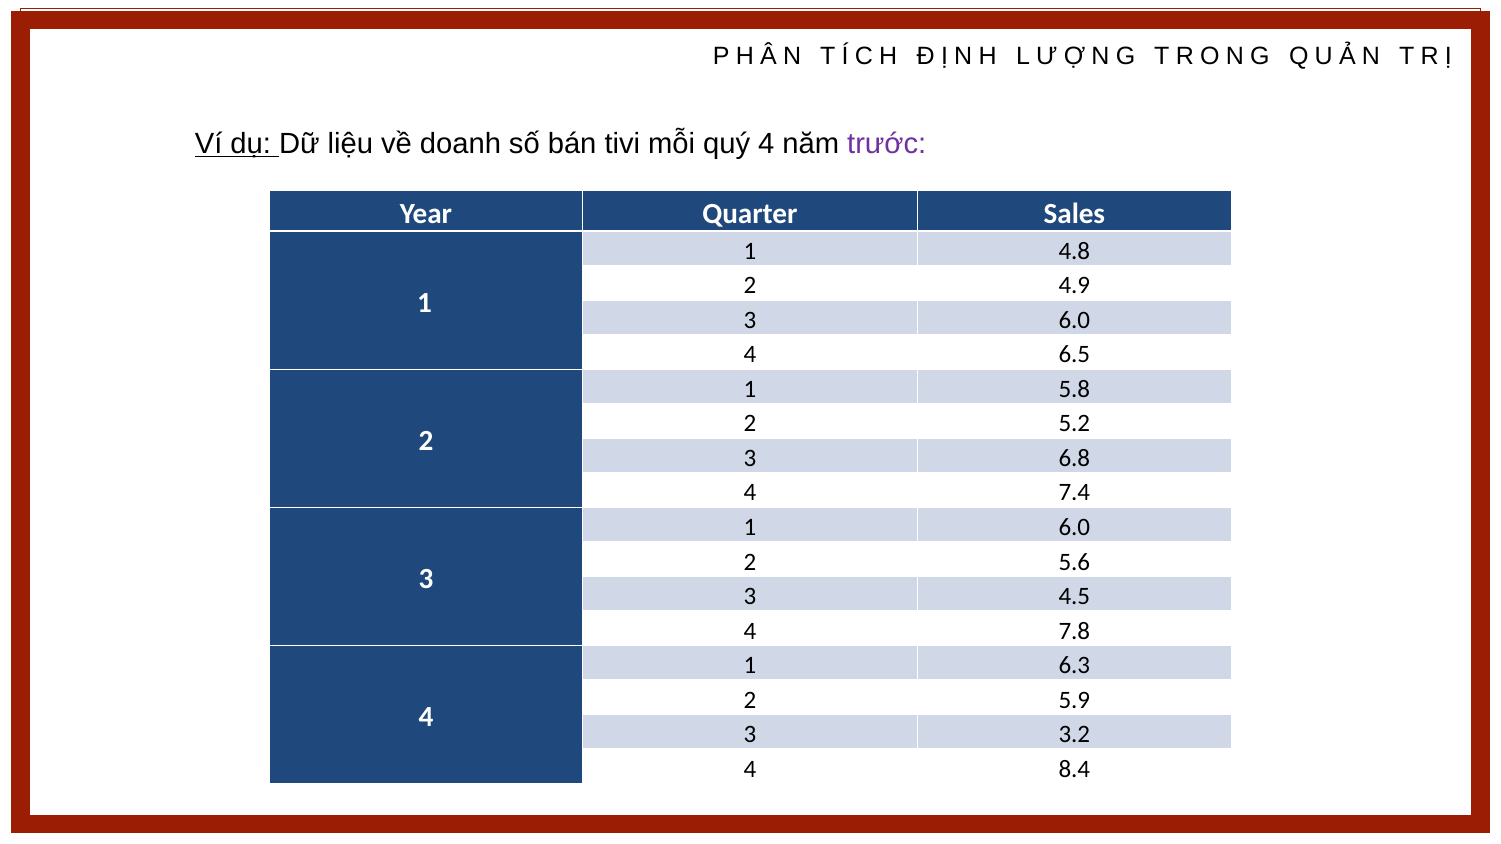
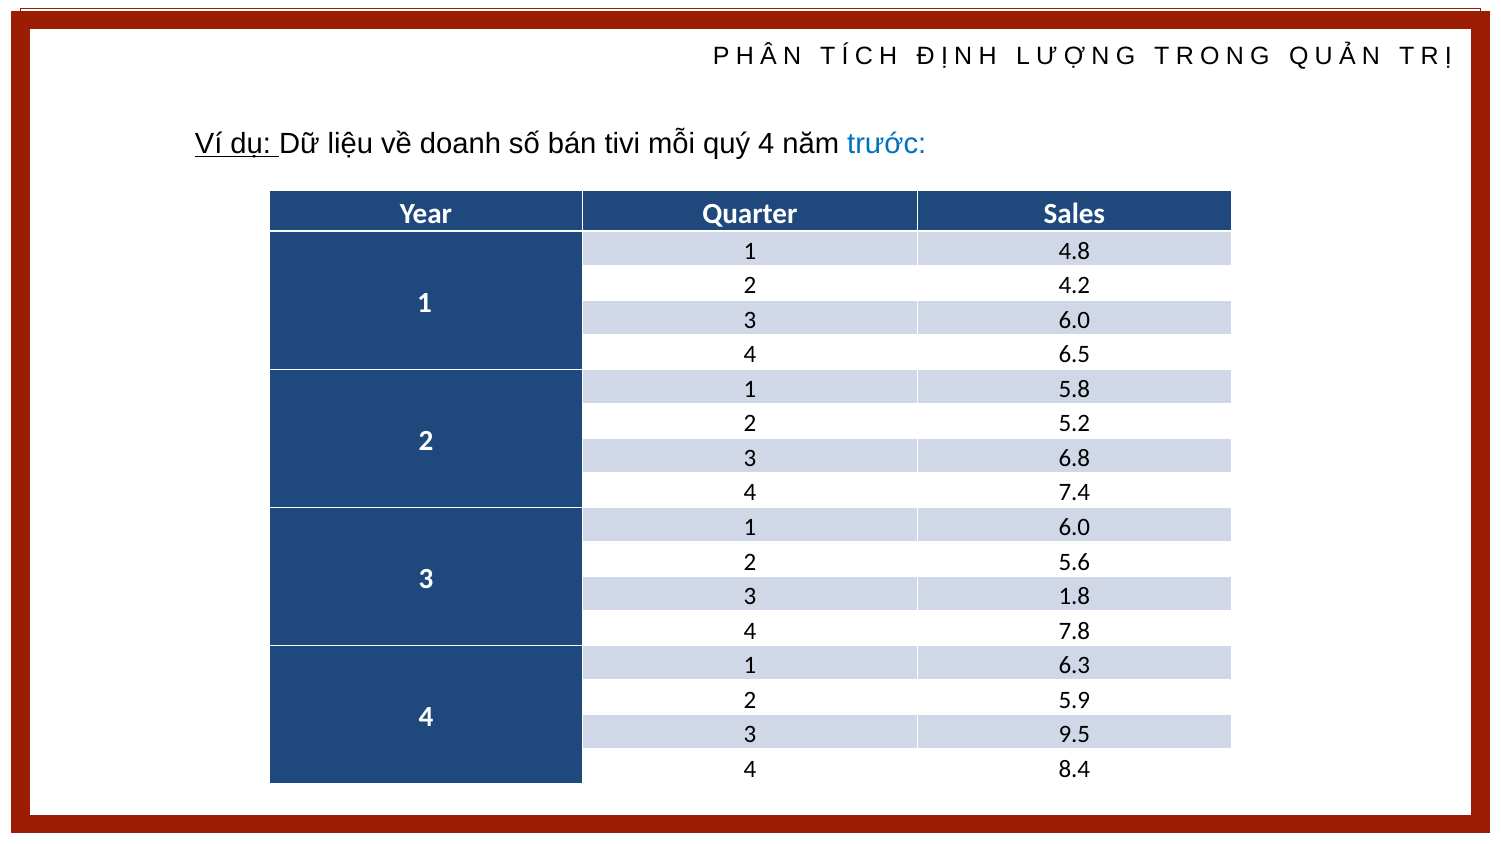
trước colour: purple -> blue (887, 144)
4.9: 4.9 -> 4.2 (1074, 286)
4.5: 4.5 -> 1.8 (1074, 597)
3.2: 3.2 -> 9.5 (1074, 735)
